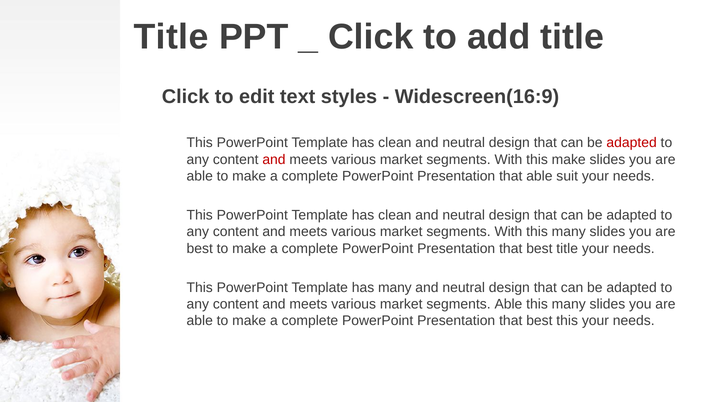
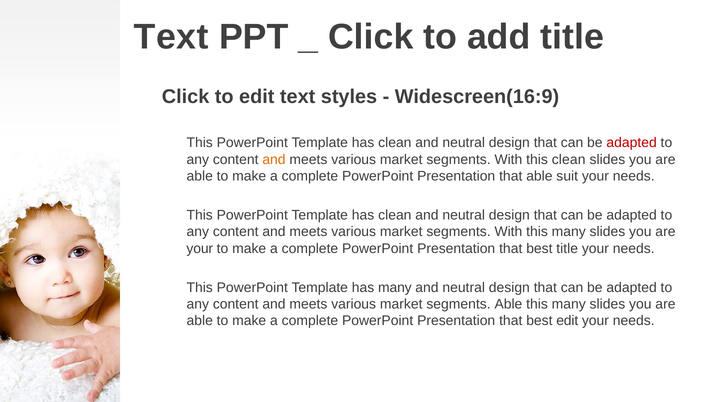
Title: Title -> Text (171, 37)
and colour: red -> orange (274, 160)
this make: make -> clean (569, 160)
best: best -> your (200, 249)
best this: this -> edit (567, 321)
